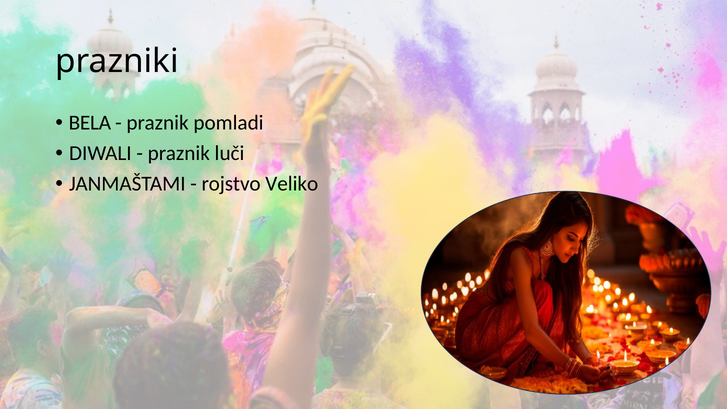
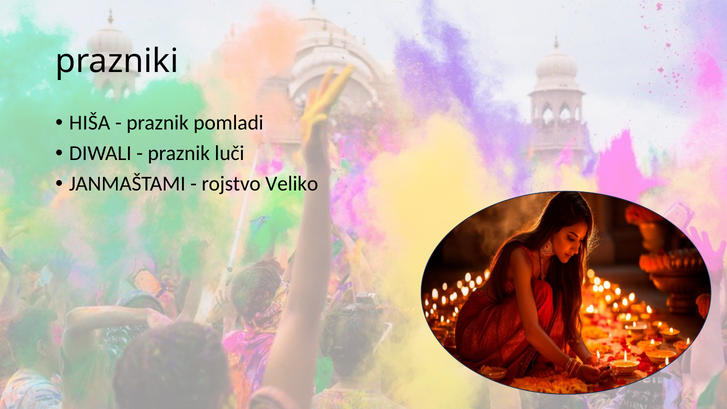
BELA: BELA -> HIŠA (90, 123)
